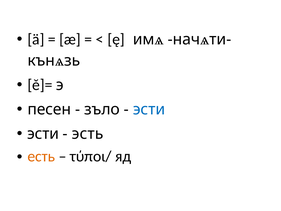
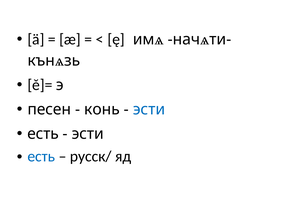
зъло: зъло -> конь (102, 109)
эсти: эсти -> есть (43, 134)
эсть: эсть -> эсти (88, 134)
есть colour: orange -> blue (41, 156)
τύποι/: τύποι/ -> русск/ (91, 156)
